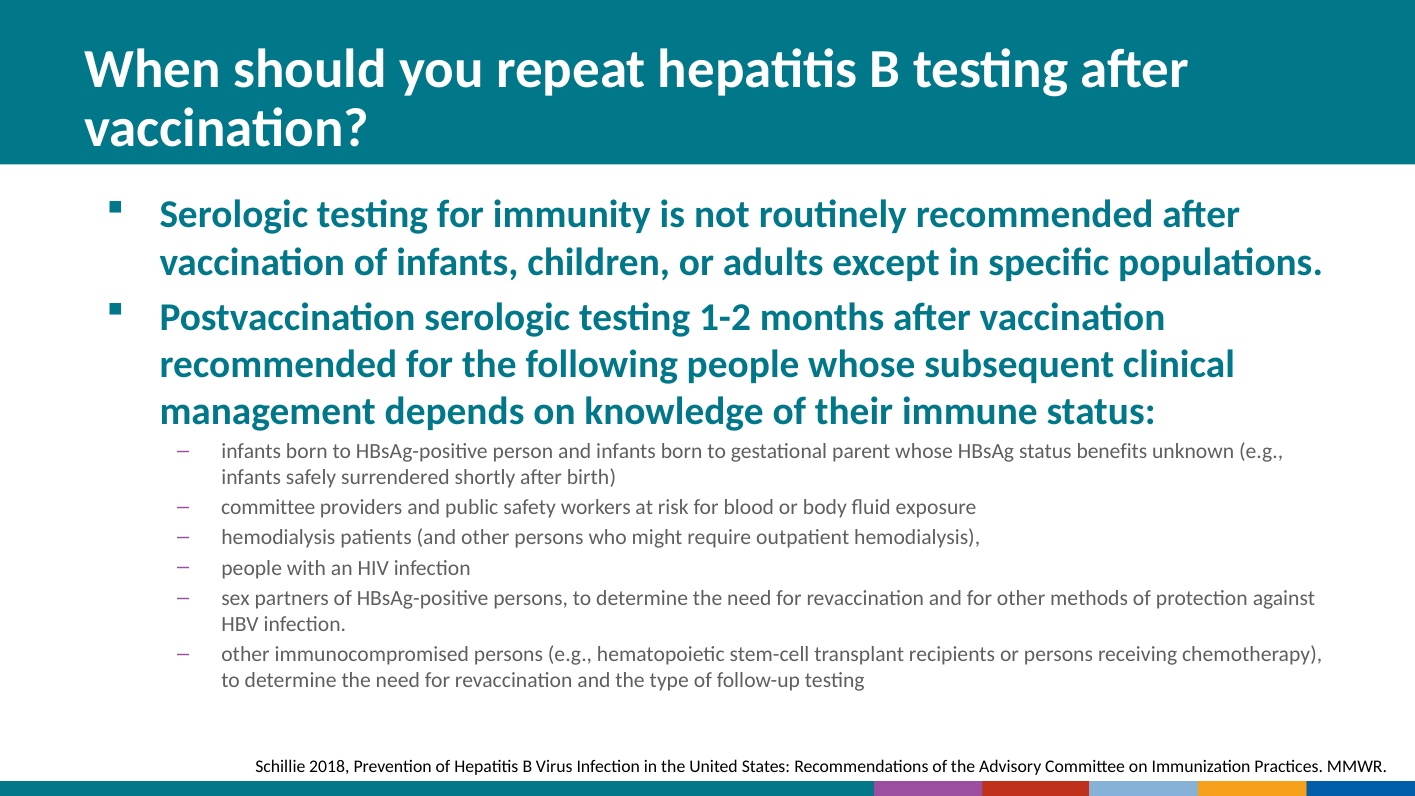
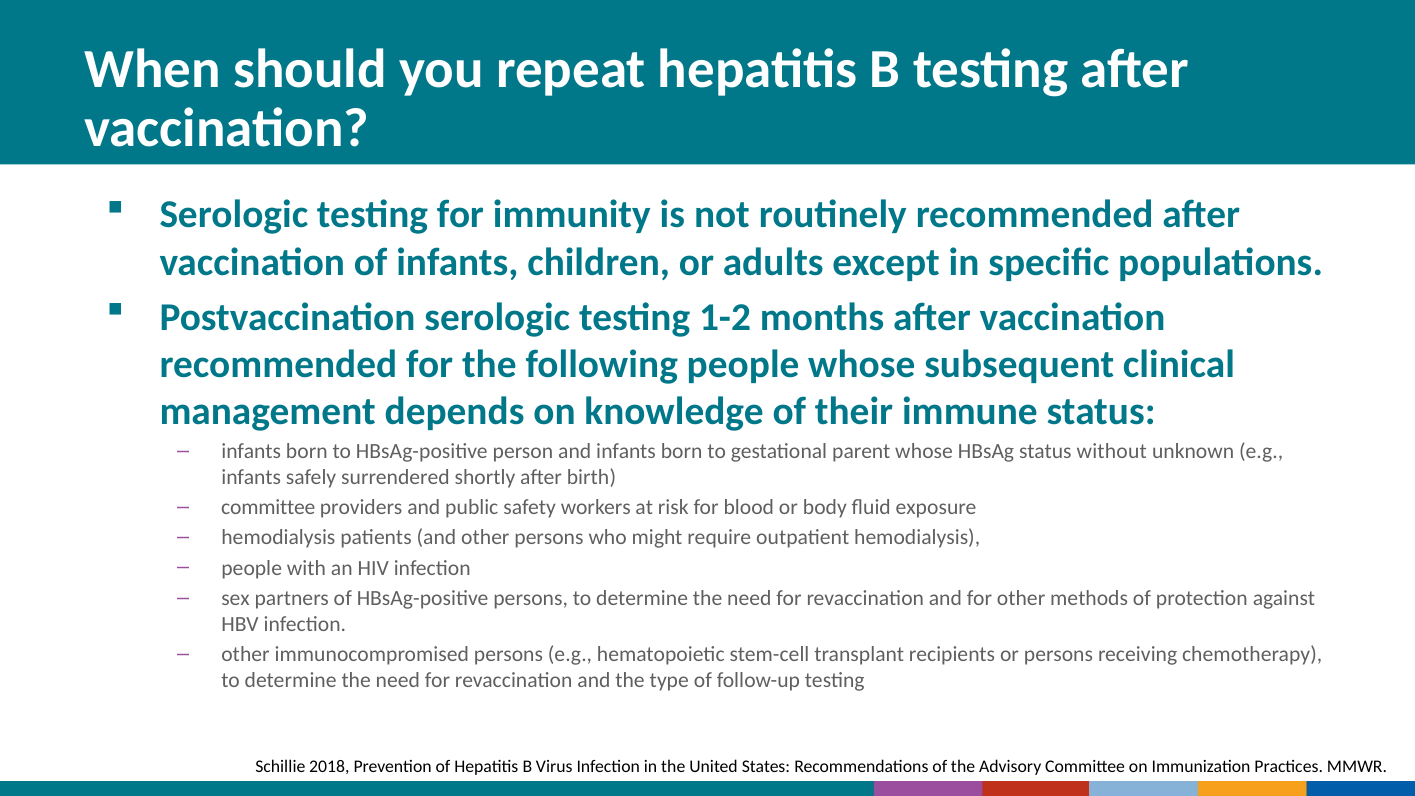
benefits: benefits -> without (1112, 451)
